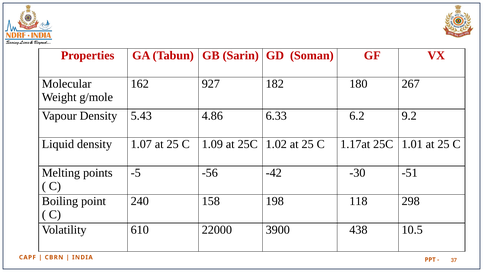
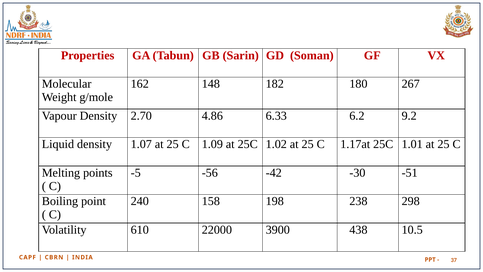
927: 927 -> 148 (211, 84)
5.43: 5.43 -> 2.70 (141, 116)
118: 118 -> 238 (358, 201)
